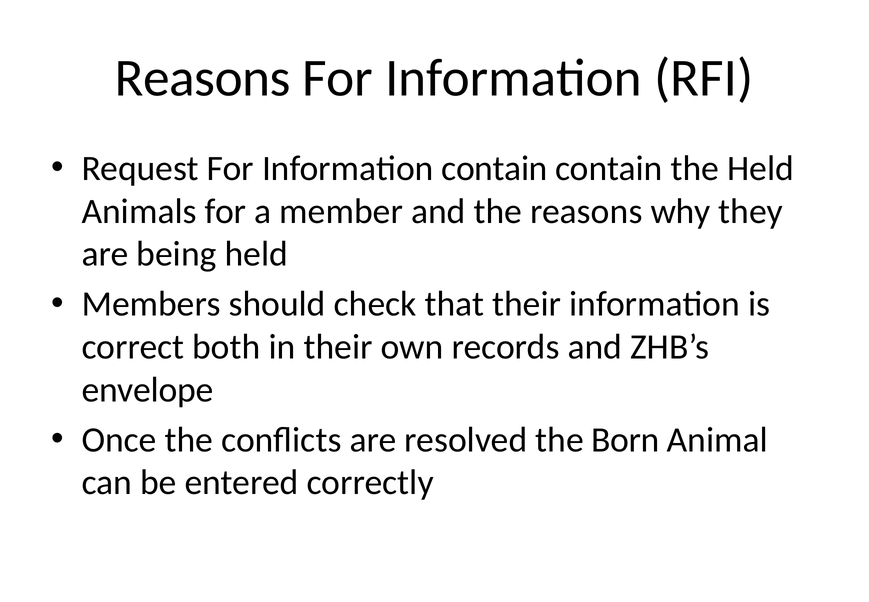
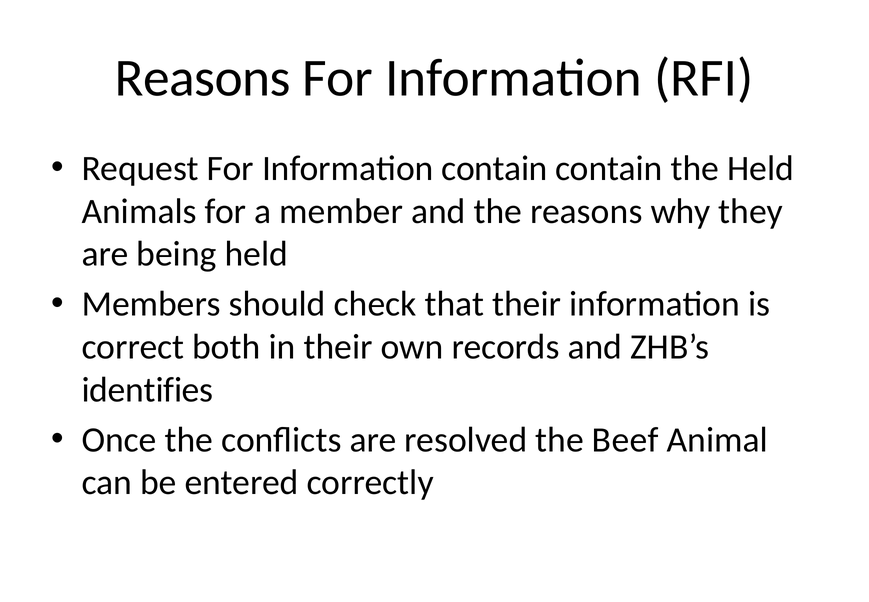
envelope: envelope -> identifies (147, 390)
Born: Born -> Beef (625, 440)
